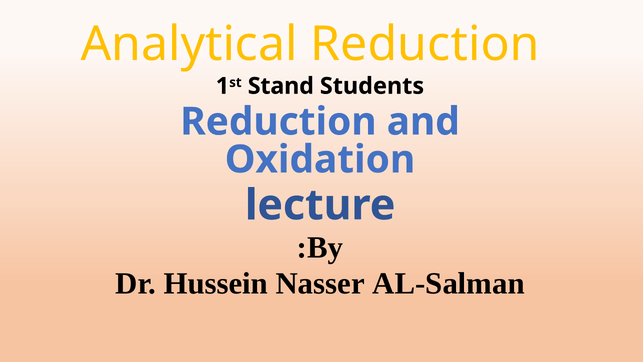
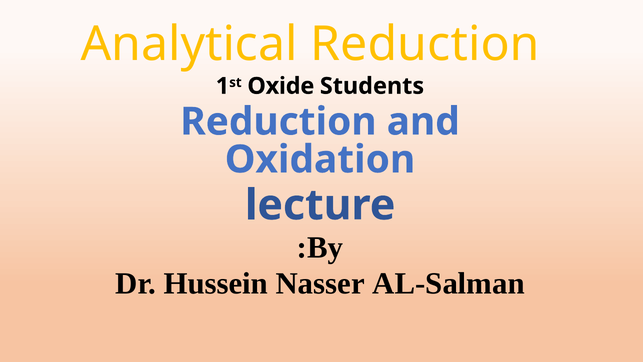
Stand: Stand -> Oxide (281, 86)
